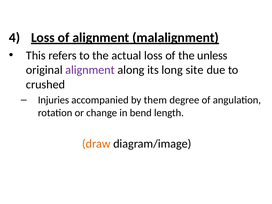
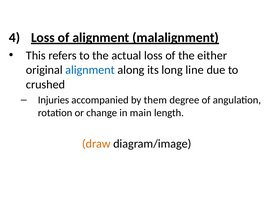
unless: unless -> either (212, 55)
alignment colour: purple -> blue (90, 70)
site: site -> line (195, 70)
bend: bend -> main (141, 113)
